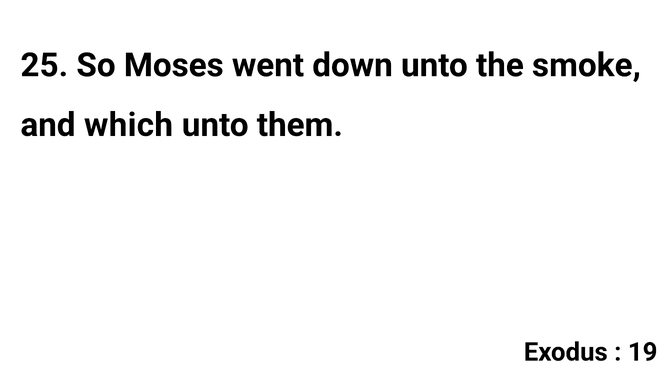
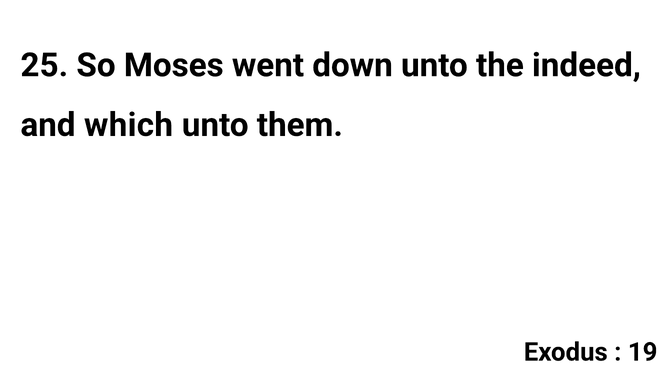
smoke: smoke -> indeed (586, 65)
